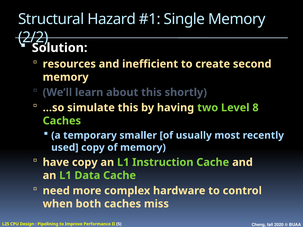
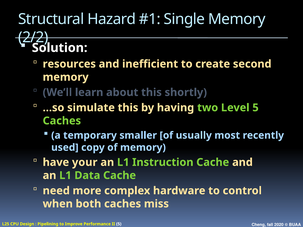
Level 8: 8 -> 5 (255, 108)
have copy: copy -> your (85, 162)
